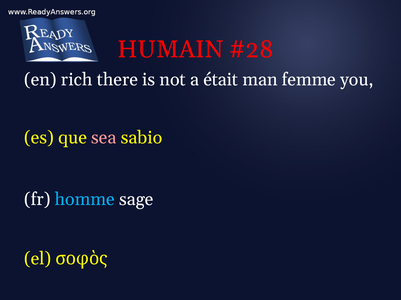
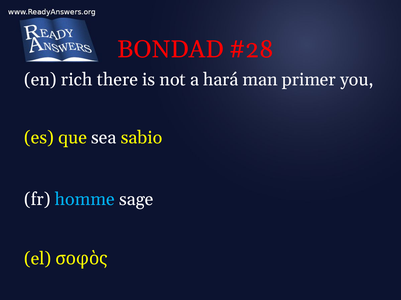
HUMAIN: HUMAIN -> BONDAD (171, 50)
était: était -> hará (221, 80)
femme: femme -> primer (309, 80)
sea colour: pink -> white (104, 138)
